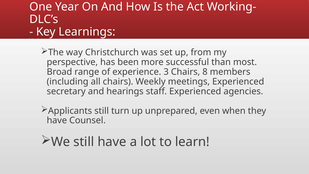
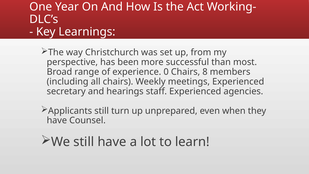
3: 3 -> 0 (166, 72)
